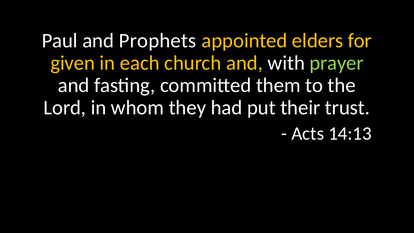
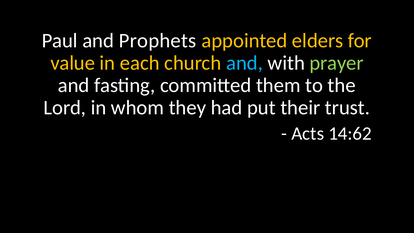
given: given -> value (73, 63)
and colour: yellow -> light blue (245, 63)
14:13: 14:13 -> 14:62 (350, 133)
